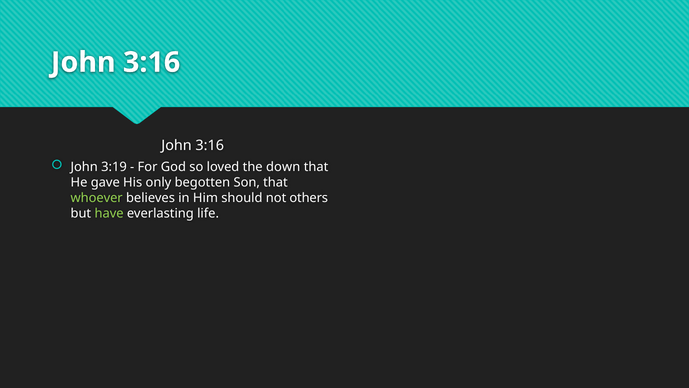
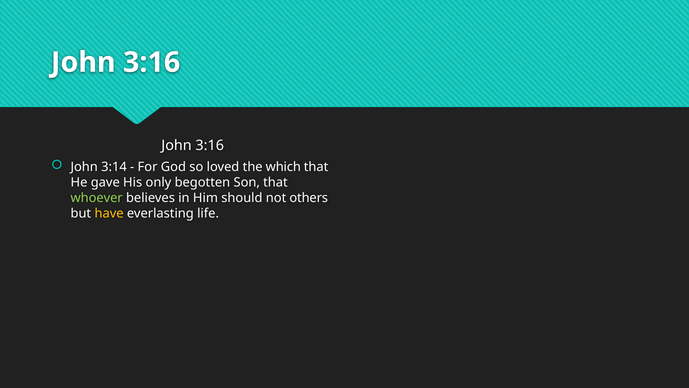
3:19: 3:19 -> 3:14 (114, 167)
down: down -> which (283, 167)
have colour: light green -> yellow (109, 213)
